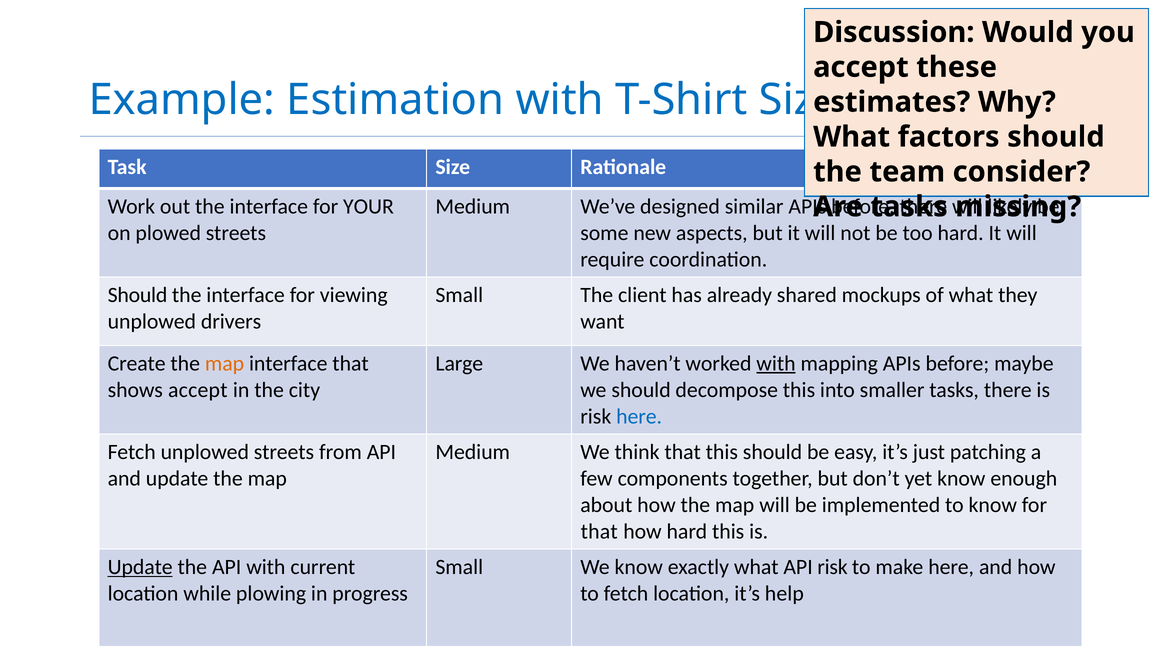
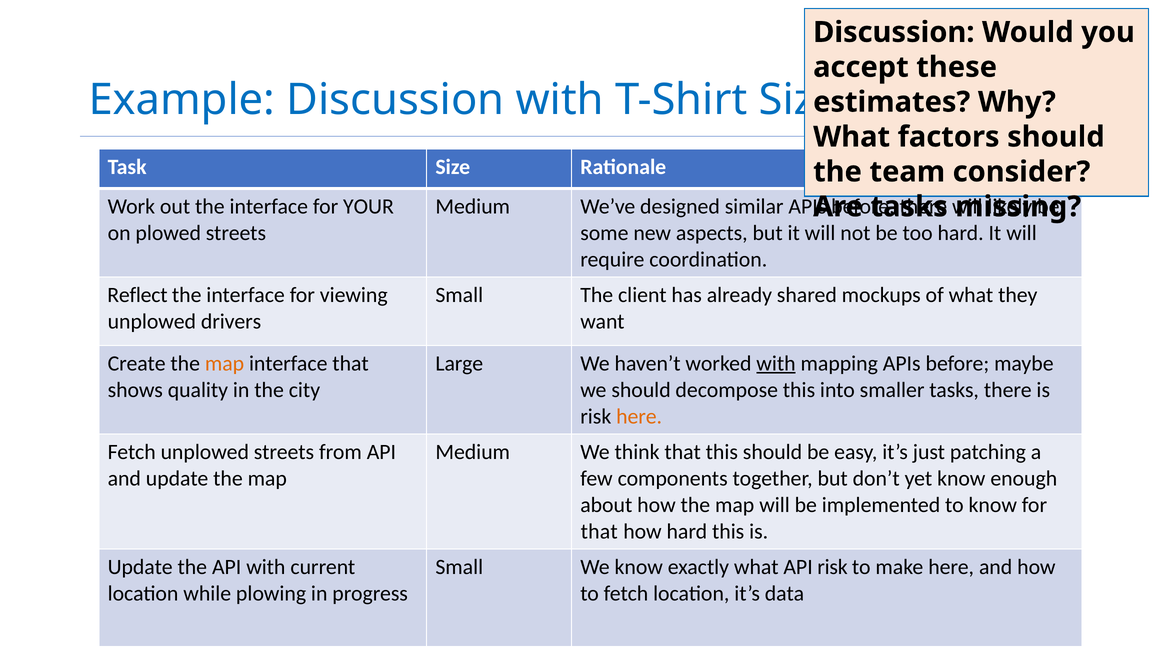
Example Estimation: Estimation -> Discussion (395, 100)
Should: Should -> Reflect (137, 295)
shows accept: accept -> quality (198, 390)
here colour: blue -> orange (639, 416)
Update underline: present -> none (140, 567)
help: help -> data (784, 593)
